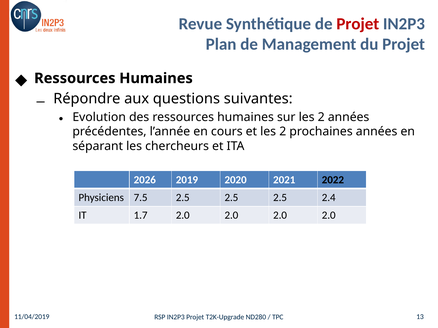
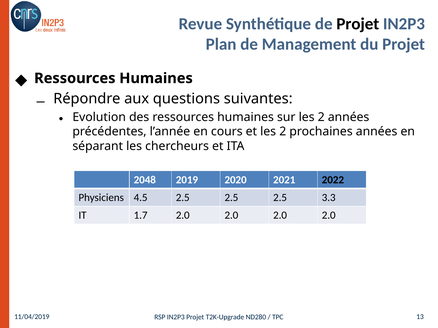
Projet colour: red -> black (358, 24)
2026: 2026 -> 2048 (145, 180)
7.5: 7.5 -> 4.5 (141, 198)
2.4: 2.4 -> 3.3 (329, 198)
